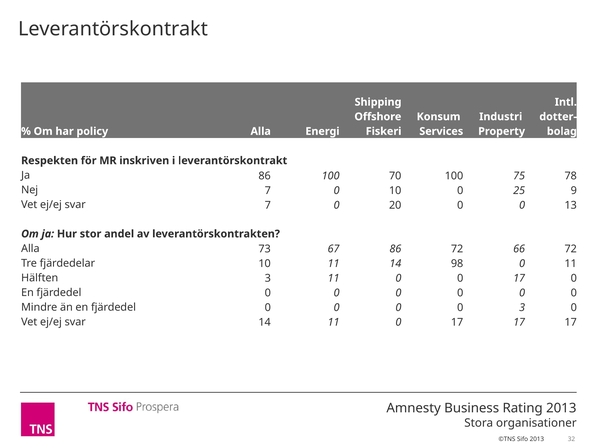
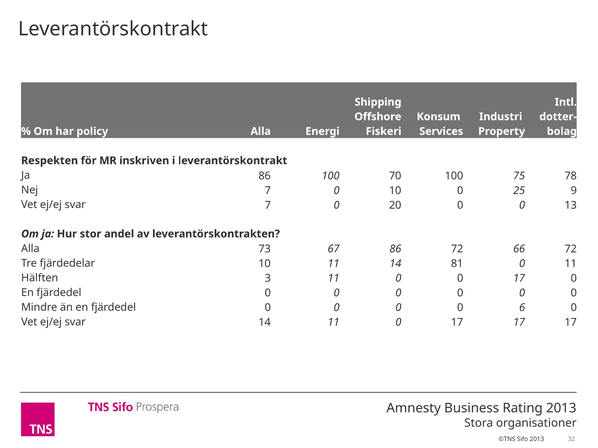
98: 98 -> 81 (457, 264)
0 3: 3 -> 6 (522, 308)
